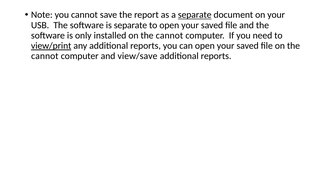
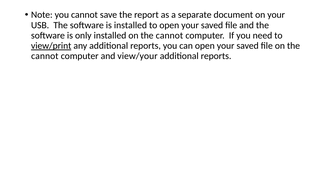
separate underline: present -> none (195, 15)
is separate: separate -> installed (130, 25)
view/save: view/save -> view/your (137, 56)
